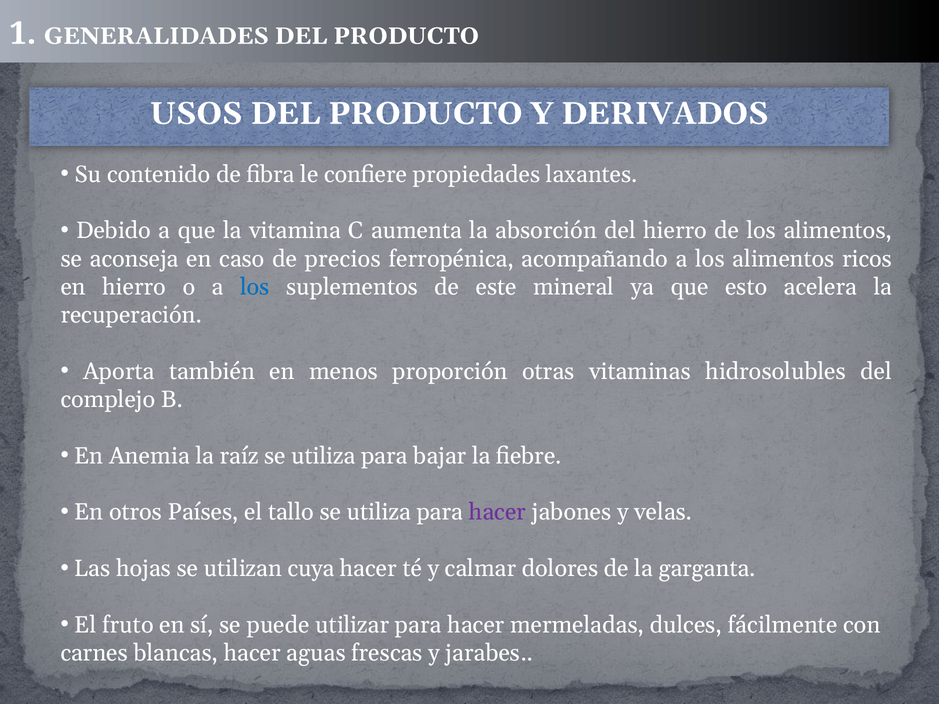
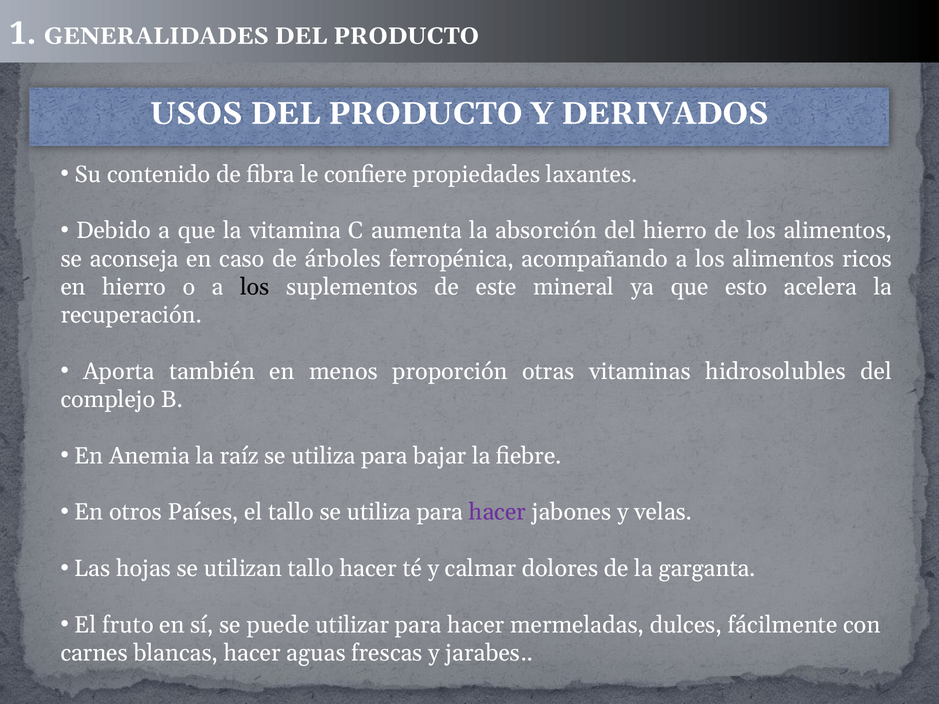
precios: precios -> árboles (343, 259)
los colour: blue -> black (255, 287)
utilizan cuya: cuya -> tallo (311, 569)
